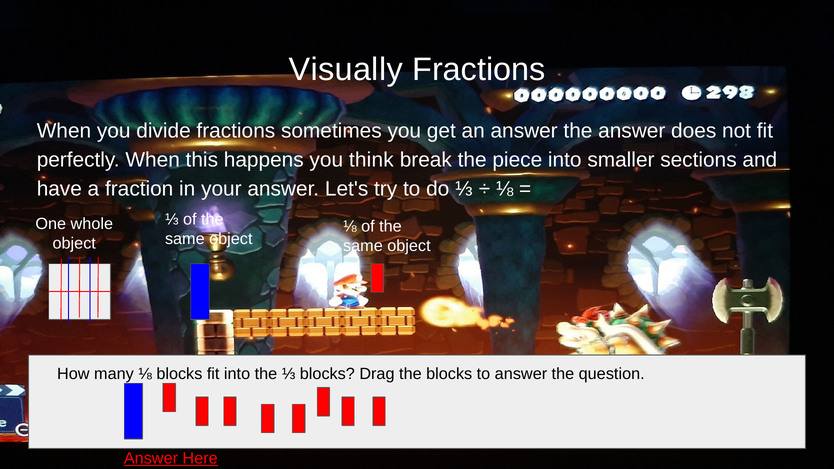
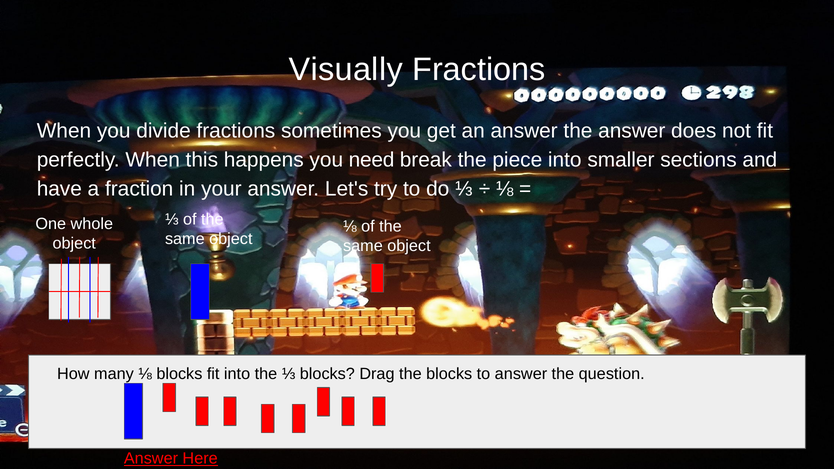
think: think -> need (372, 160)
